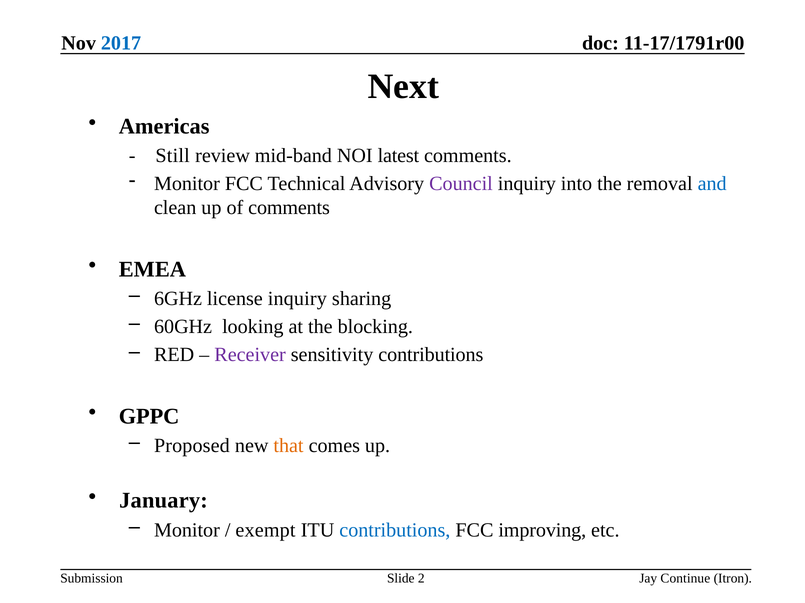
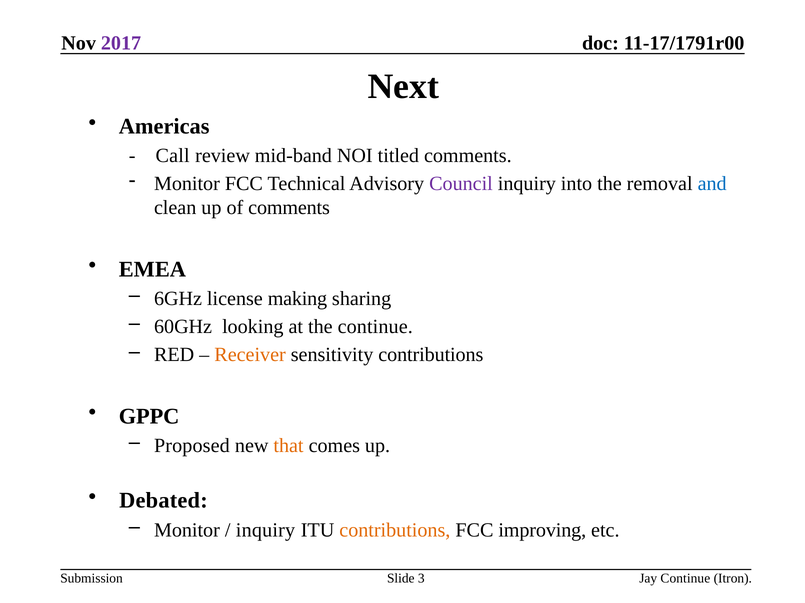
2017 colour: blue -> purple (121, 43)
Still: Still -> Call (173, 156)
latest: latest -> titled (398, 156)
license inquiry: inquiry -> making (297, 299)
the blocking: blocking -> continue (375, 327)
Receiver colour: purple -> orange (250, 355)
January: January -> Debated (163, 501)
exempt: exempt -> inquiry (266, 531)
contributions colour: blue -> orange (395, 531)
2: 2 -> 3 (421, 579)
